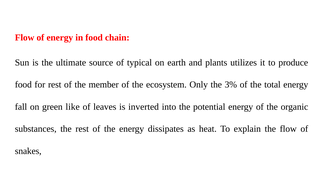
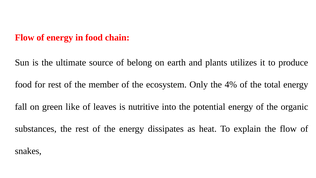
typical: typical -> belong (140, 62)
3%: 3% -> 4% (231, 84)
inverted: inverted -> nutritive (144, 107)
